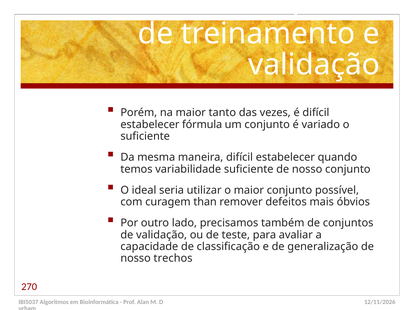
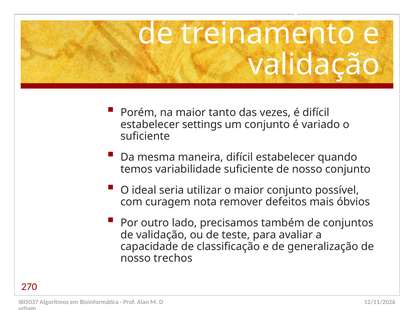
fórmula: fórmula -> settings (202, 125)
than: than -> nota (205, 202)
